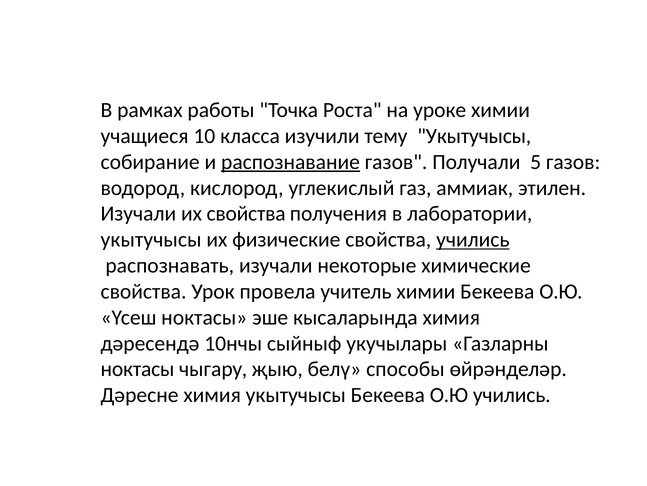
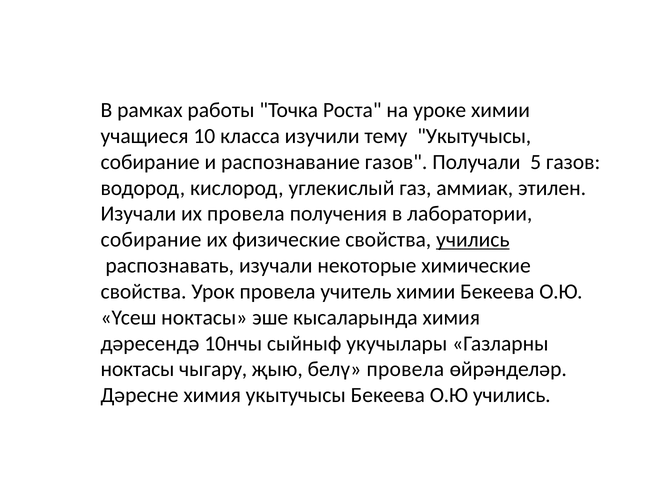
распознавание underline: present -> none (291, 162)
их свойства: свойства -> провела (246, 213)
укытучысы: укытучысы -> собирание (151, 239)
белү способы: способы -> провела (405, 369)
